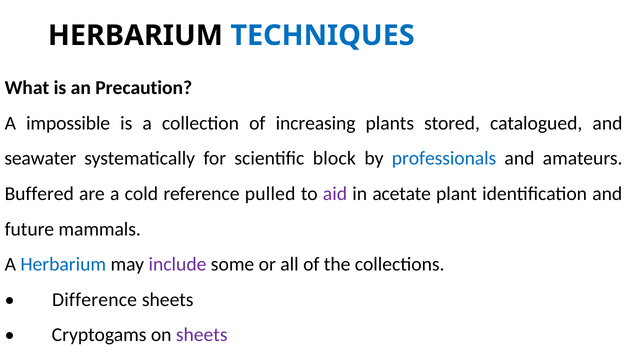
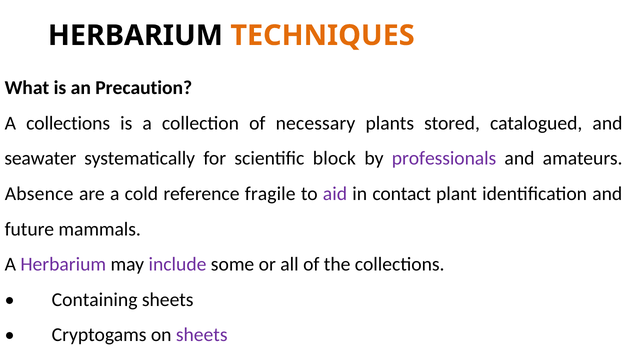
TECHNIQUES colour: blue -> orange (323, 35)
A impossible: impossible -> collections (68, 123)
increasing: increasing -> necessary (315, 123)
professionals colour: blue -> purple (444, 159)
Buffered: Buffered -> Absence (39, 194)
pulled: pulled -> fragile (270, 194)
acetate: acetate -> contact (402, 194)
Herbarium colour: blue -> purple (63, 265)
Difference: Difference -> Containing (95, 300)
